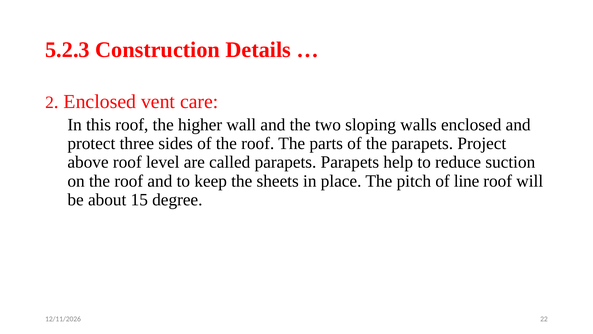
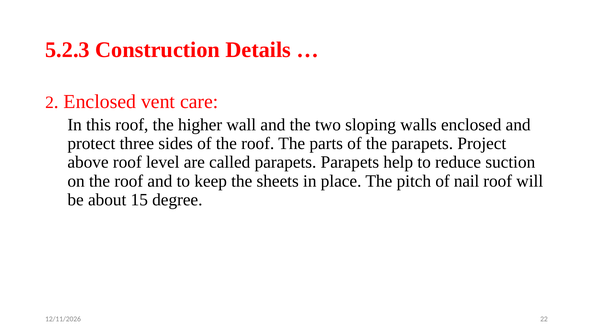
line: line -> nail (467, 181)
